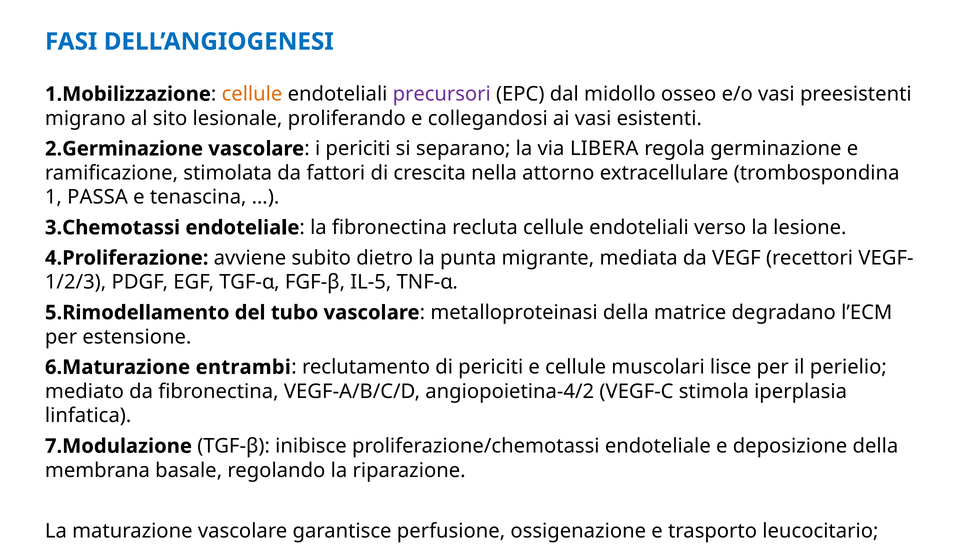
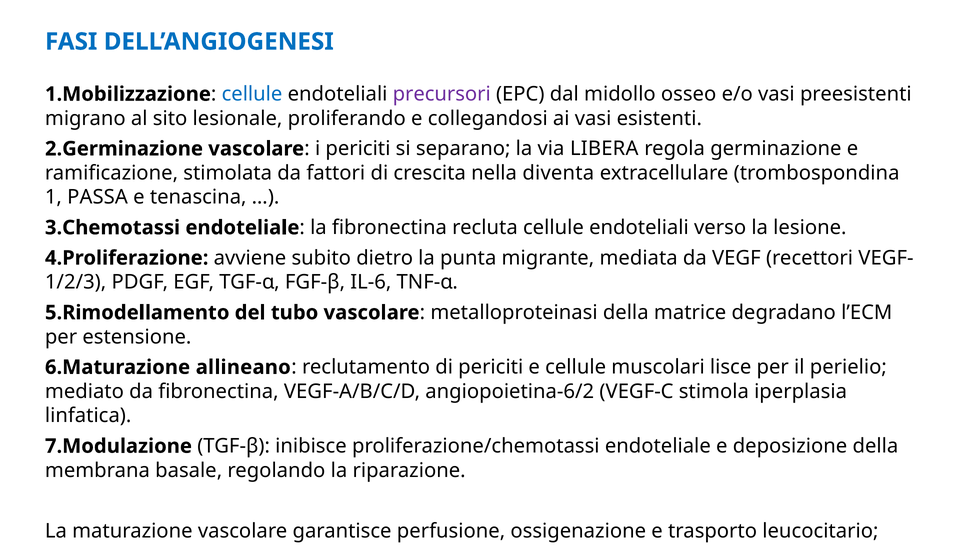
cellule colour: orange -> blue (252, 94)
attorno: attorno -> diventa (558, 173)
IL-5: IL-5 -> IL-6 (371, 282)
entrambi: entrambi -> allineano (243, 367)
angiopoietina-4/2: angiopoietina-4/2 -> angiopoietina-6/2 (510, 392)
